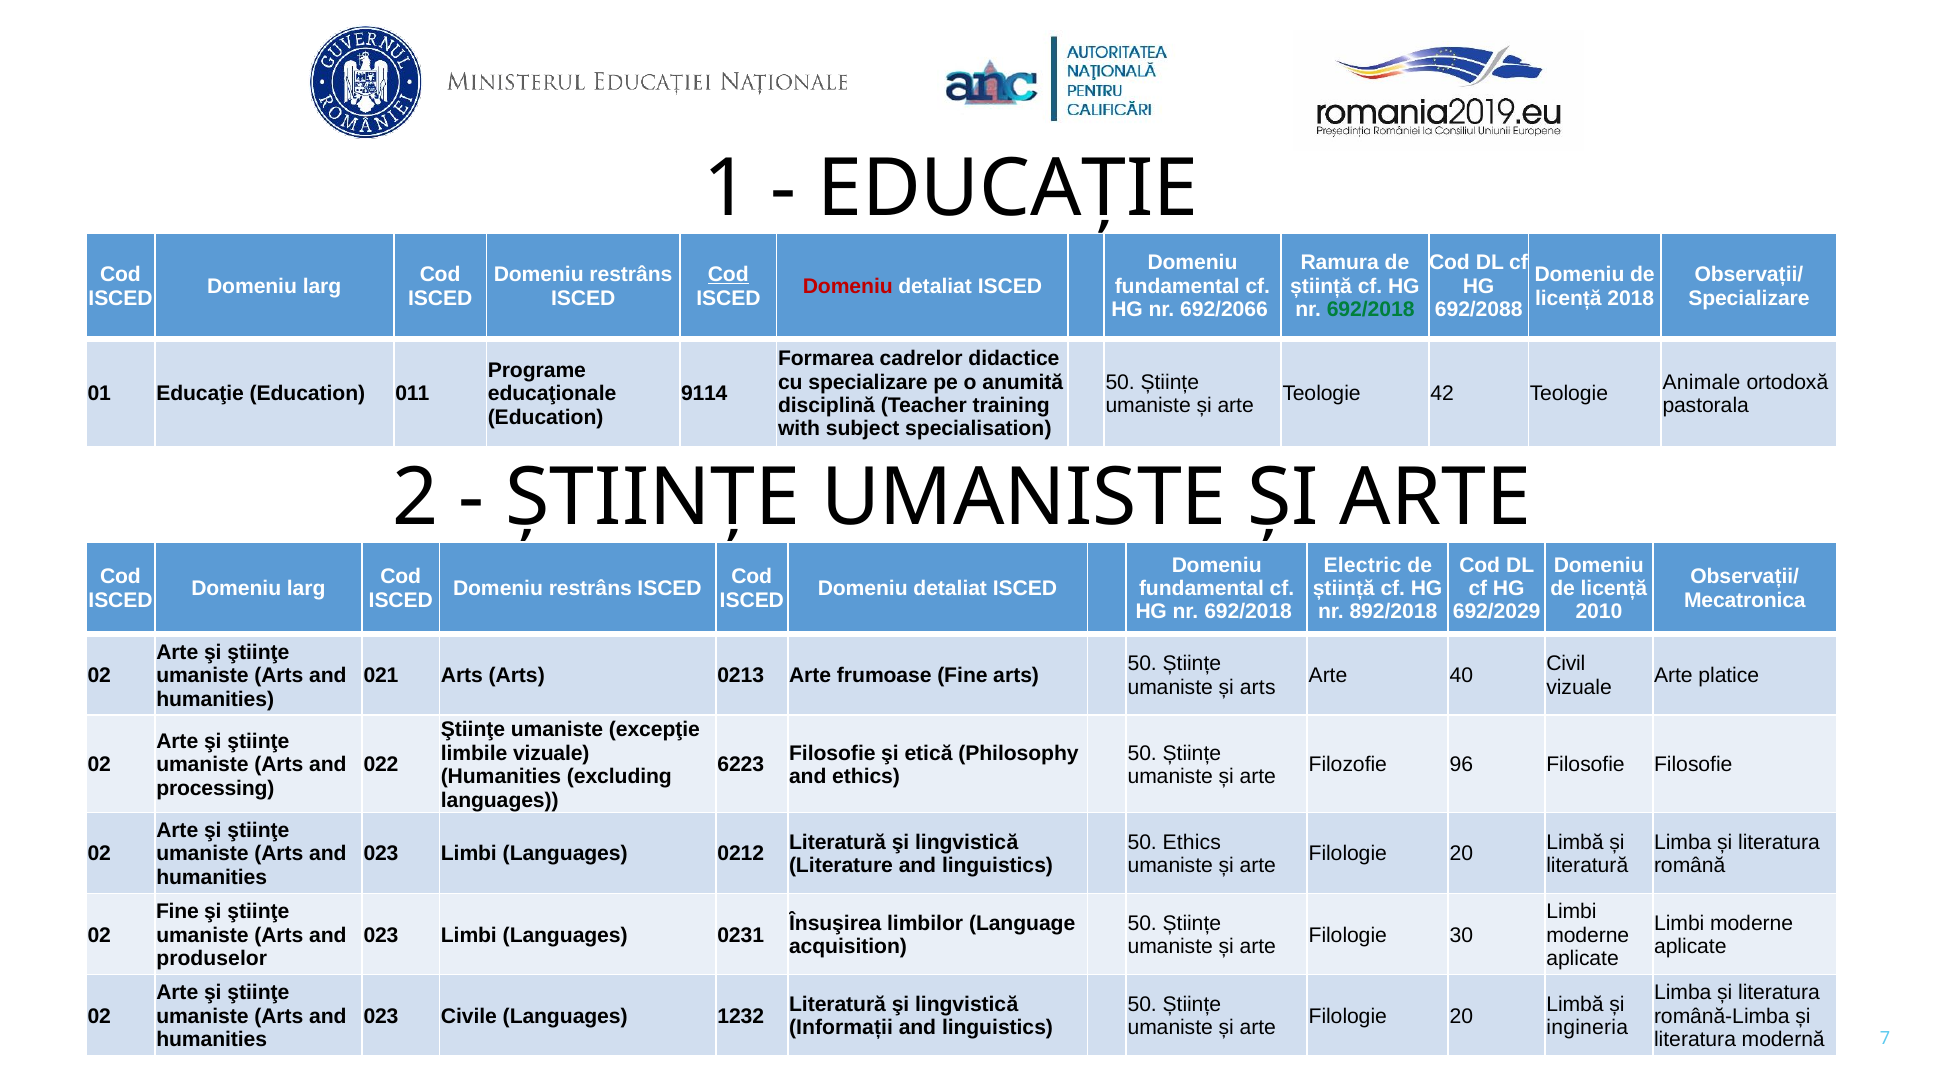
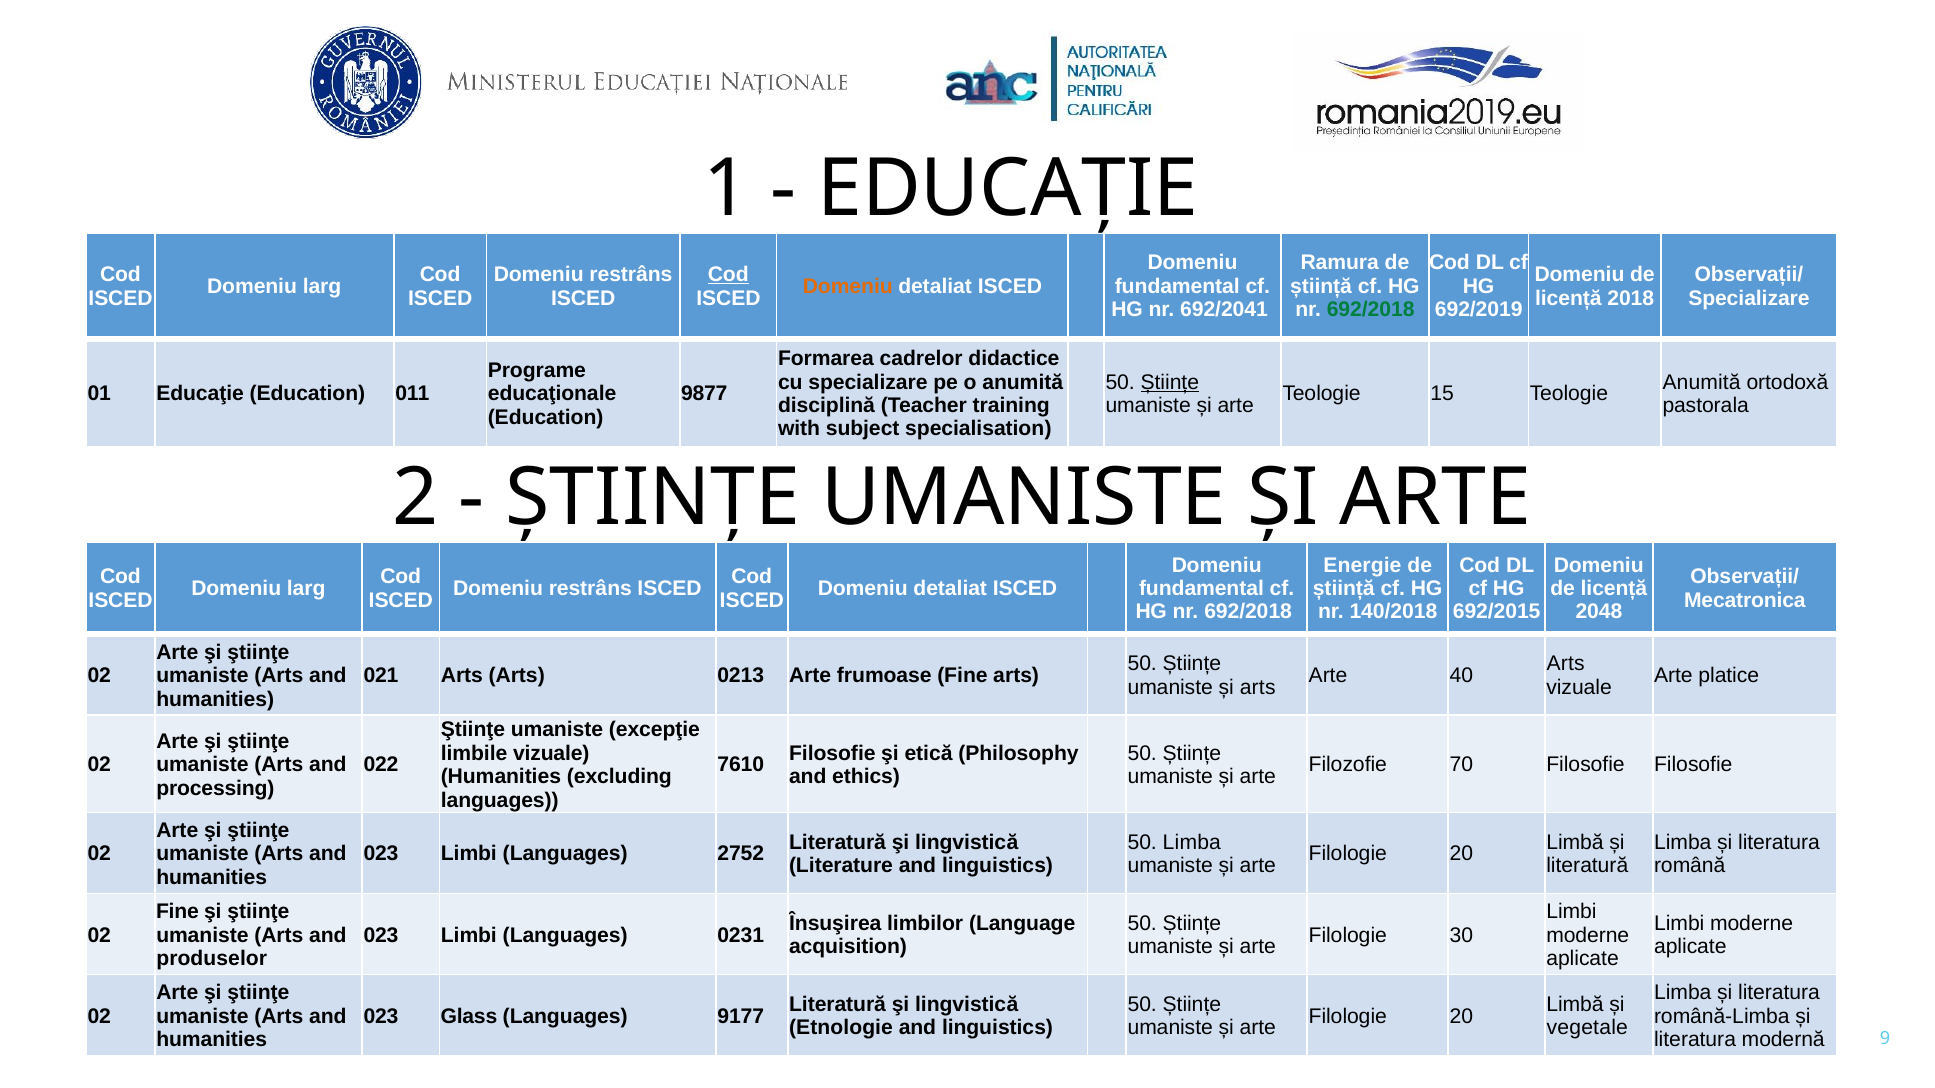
Domeniu colour: red -> orange (848, 287)
692/2066: 692/2066 -> 692/2041 (1224, 310)
692/2088: 692/2088 -> 692/2019 (1479, 310)
Științe underline: none -> present (1170, 382)
Animale: Animale -> Anumită (1702, 382)
9114: 9114 -> 9877 (704, 394)
42: 42 -> 15 (1442, 394)
Electric: Electric -> Energie (1362, 565)
892/2018: 892/2018 -> 140/2018 (1393, 612)
692/2029: 692/2029 -> 692/2015 (1497, 612)
2010: 2010 -> 2048 (1599, 612)
Civil: Civil -> Arts (1566, 664)
6223: 6223 -> 7610 (741, 765)
96: 96 -> 70 (1461, 765)
50 Ethics: Ethics -> Limba (1192, 843)
0212: 0212 -> 2752 (741, 854)
Civile: Civile -> Glass (469, 1016)
1232: 1232 -> 9177 (741, 1016)
Informații: Informații -> Etnologie (841, 1028)
ingineria: ingineria -> vegetale (1587, 1028)
7: 7 -> 9 (1885, 1039)
